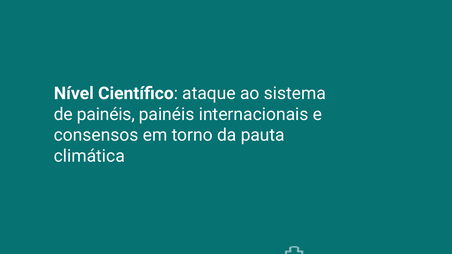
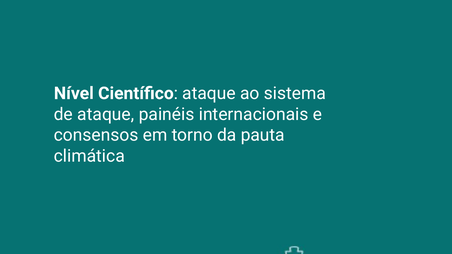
de painéis: painéis -> ataque (106, 114)
